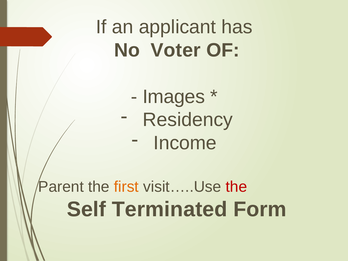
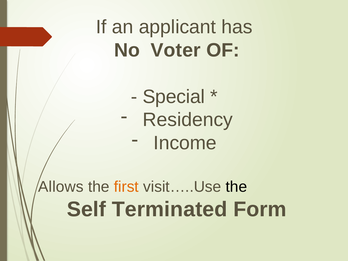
Images: Images -> Special (174, 97)
Parent: Parent -> Allows (61, 187)
the colour: red -> black (236, 187)
